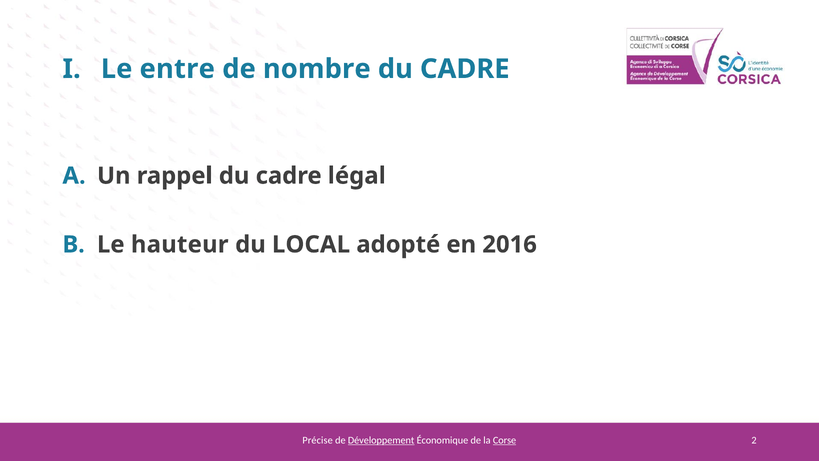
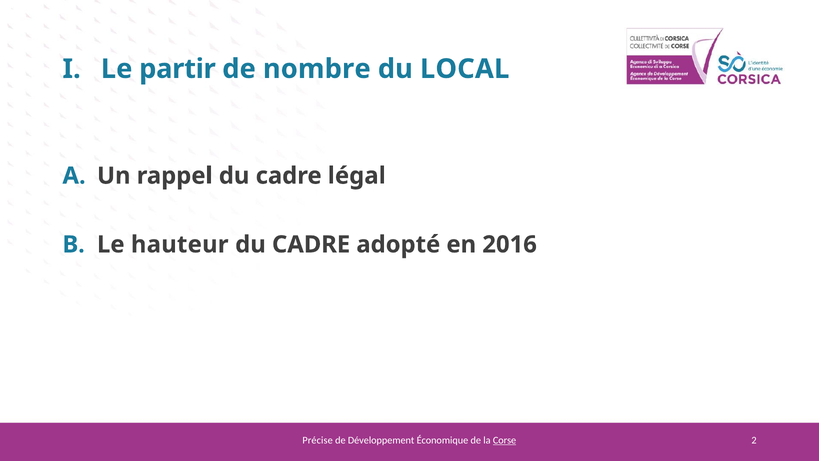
entre: entre -> partir (177, 69)
CADRE: CADRE -> LOCAL (465, 69)
LOCAL: LOCAL -> CADRE (311, 244)
Développement underline: present -> none (381, 440)
